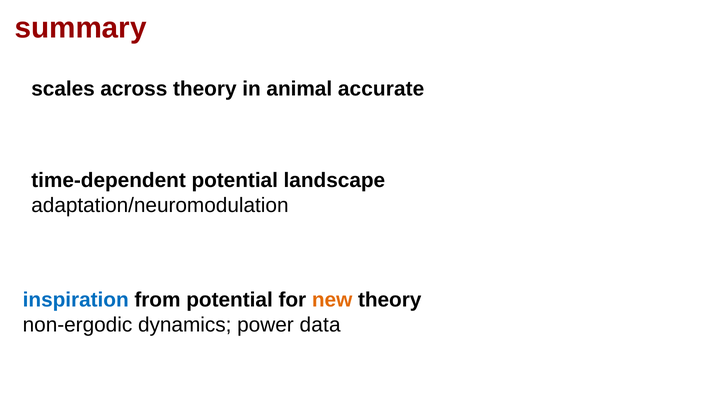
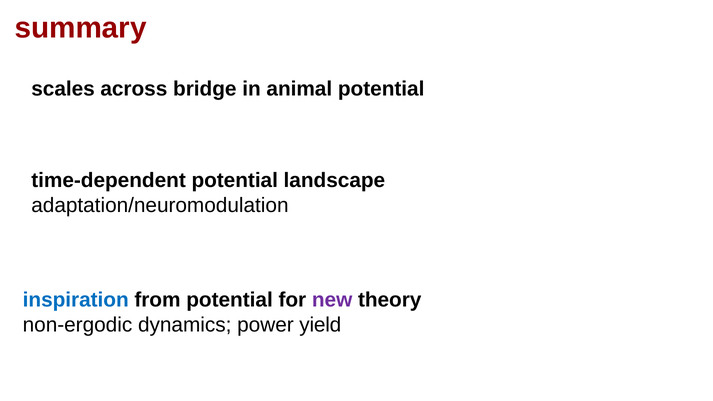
across theory: theory -> bridge (205, 89)
animal accurate: accurate -> potential (381, 89)
new colour: orange -> purple (332, 300)
data: data -> yield (320, 325)
